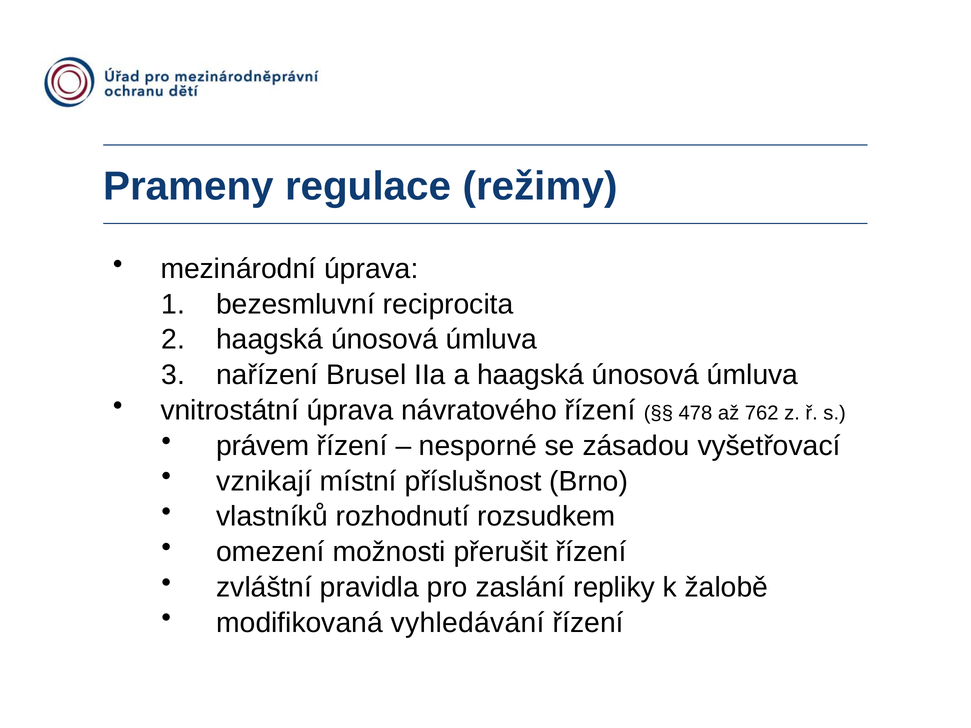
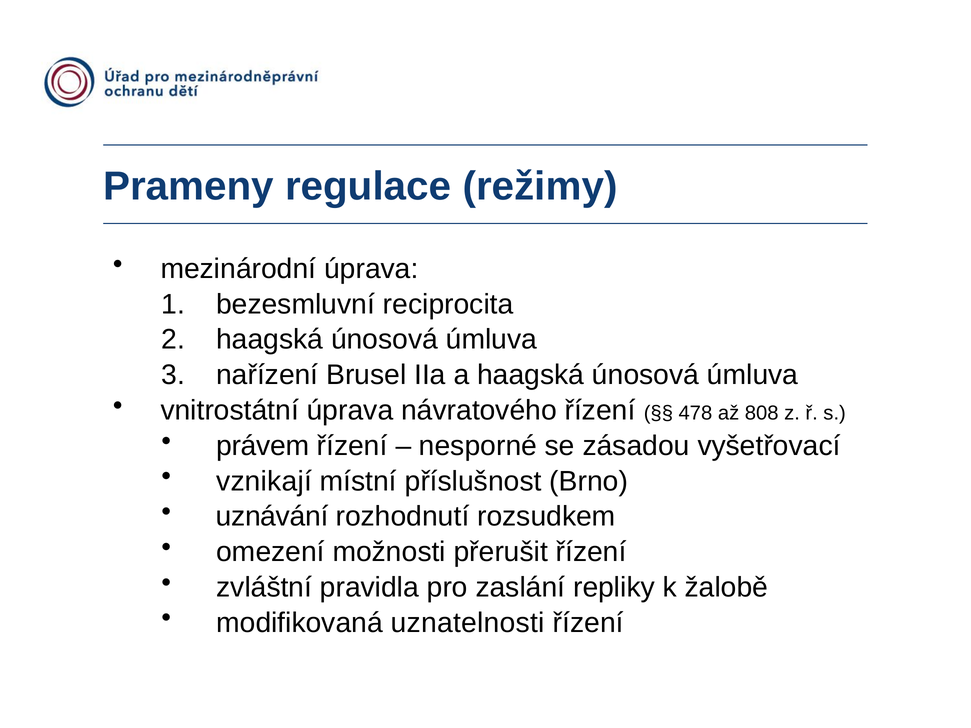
762: 762 -> 808 (762, 413)
vlastníků: vlastníků -> uznávání (272, 517)
vyhledávání: vyhledávání -> uznatelnosti (468, 623)
